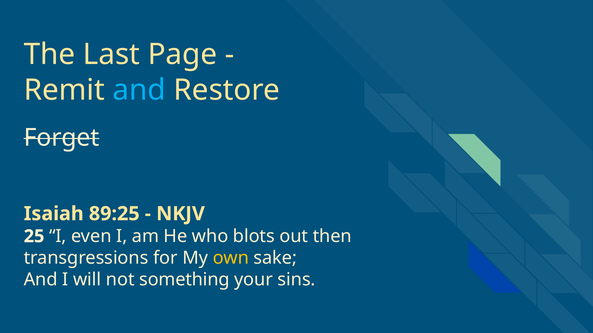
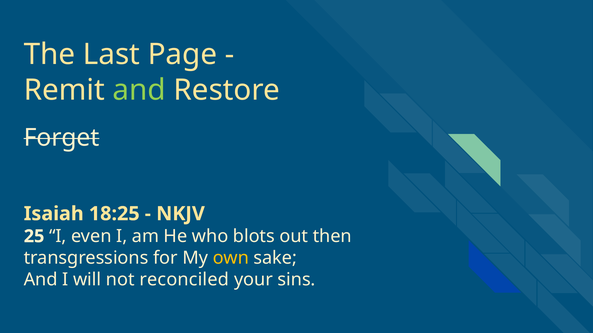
and colour: light blue -> light green (139, 90)
89:25: 89:25 -> 18:25 (114, 214)
something: something -> reconciled (184, 280)
